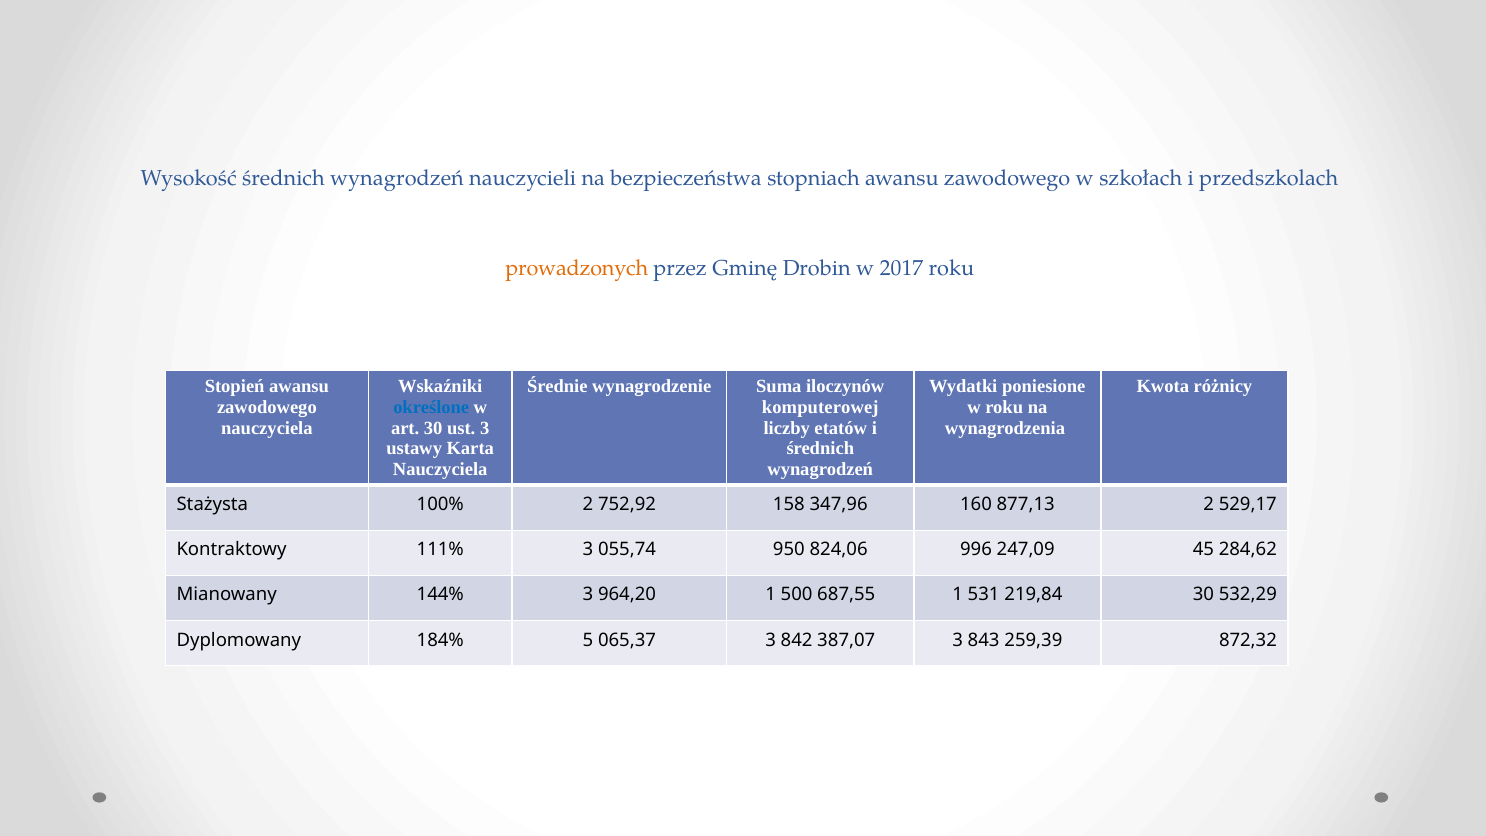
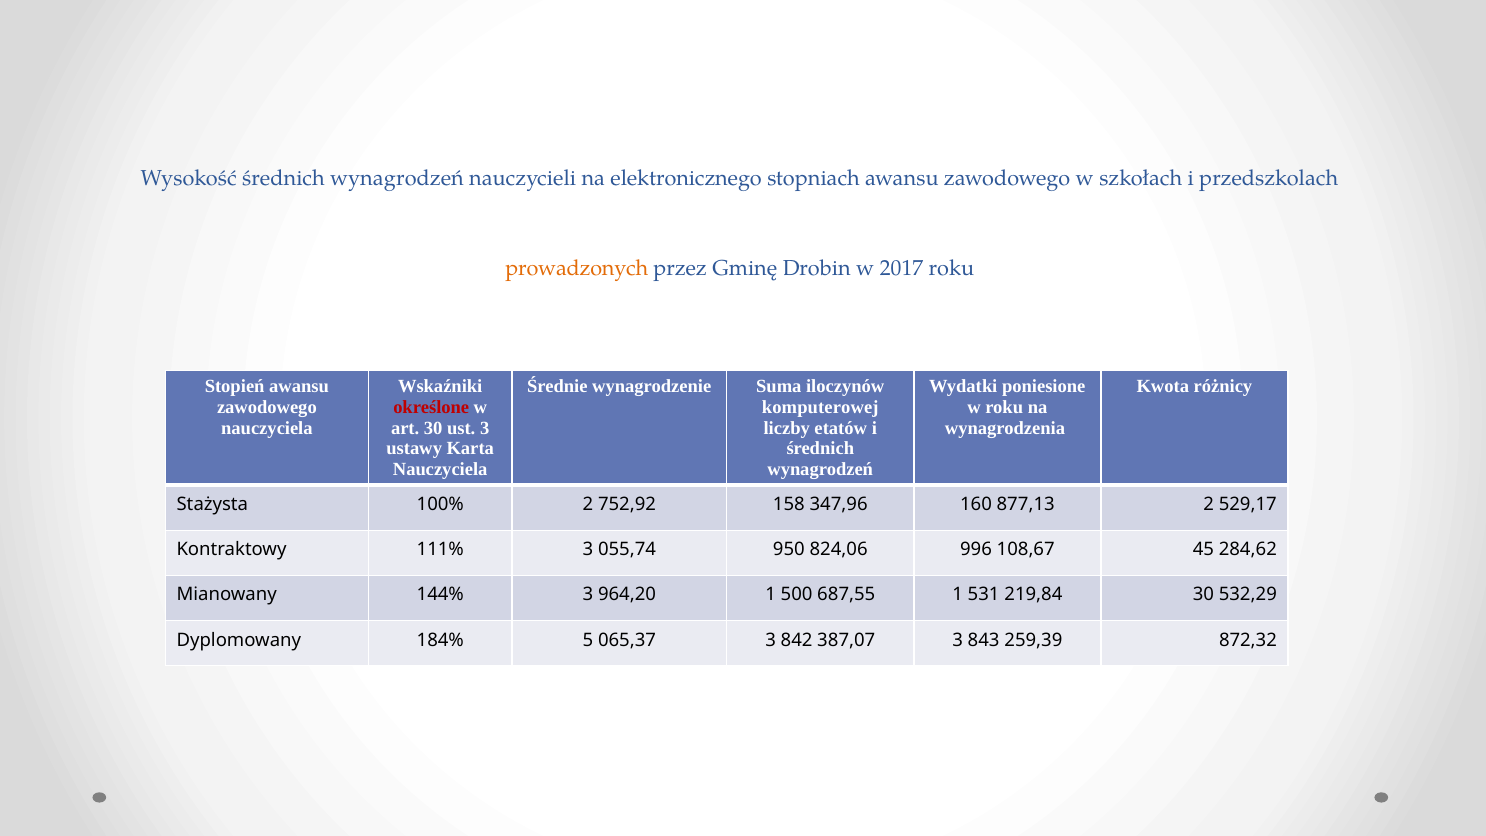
bezpieczeństwa: bezpieczeństwa -> elektronicznego (686, 178)
określone colour: blue -> red (431, 407)
247,09: 247,09 -> 108,67 (1026, 549)
